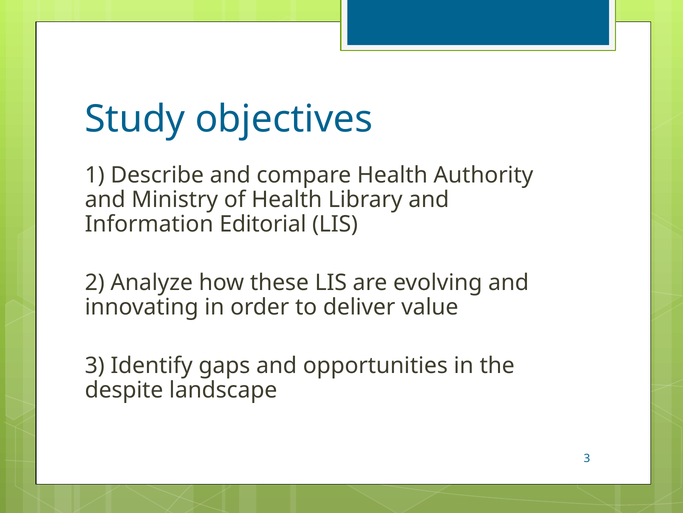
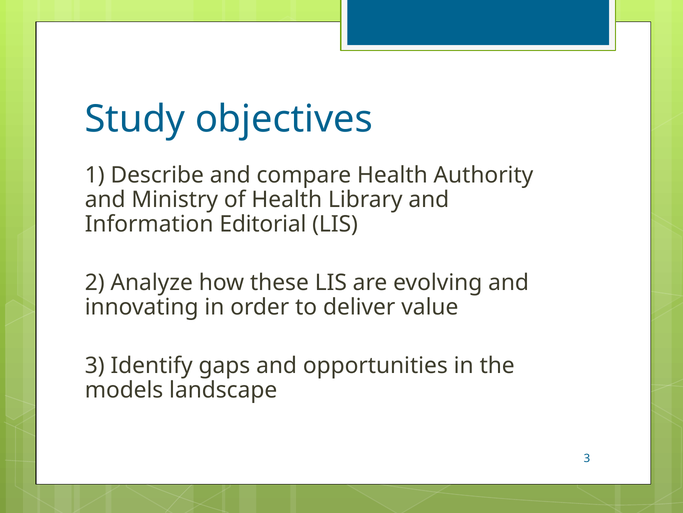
despite: despite -> models (124, 390)
